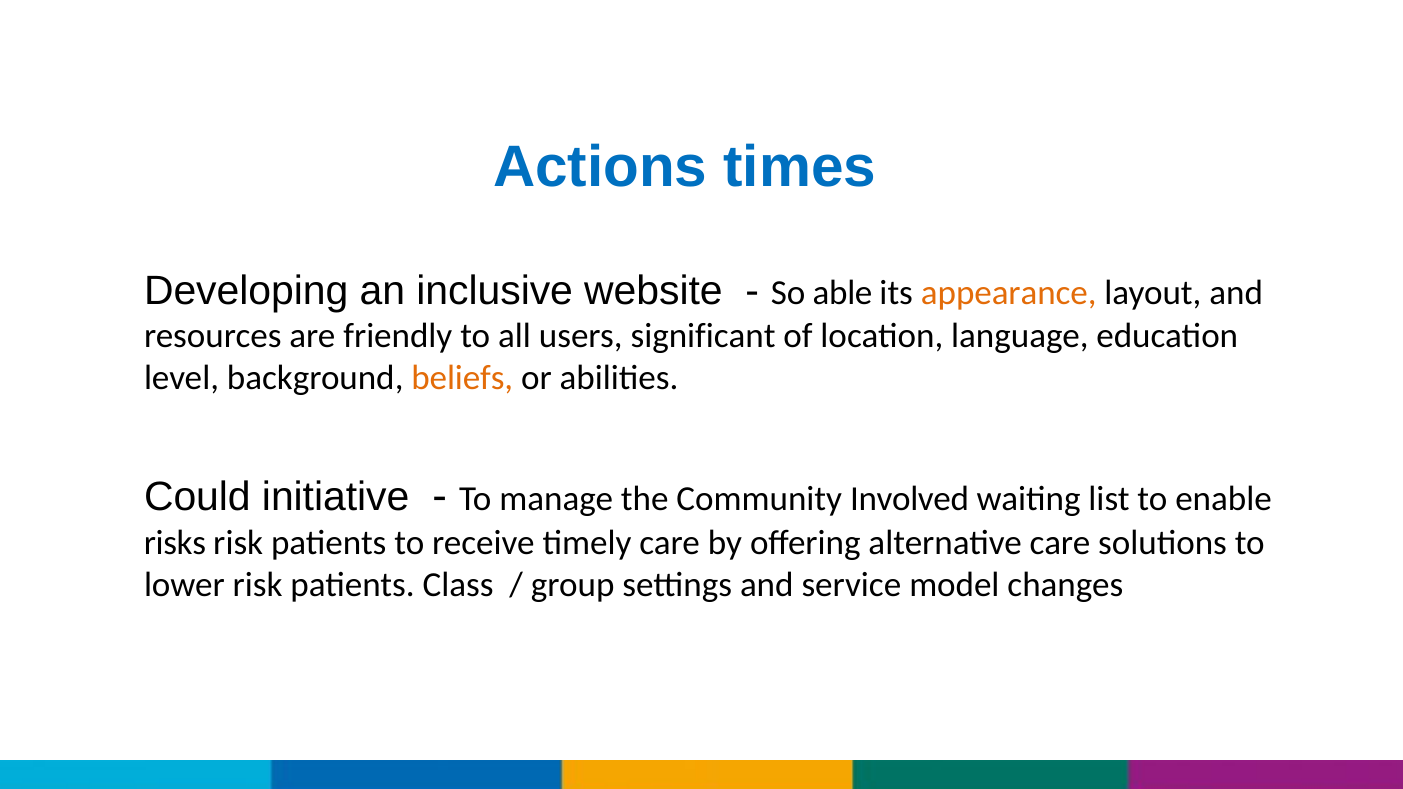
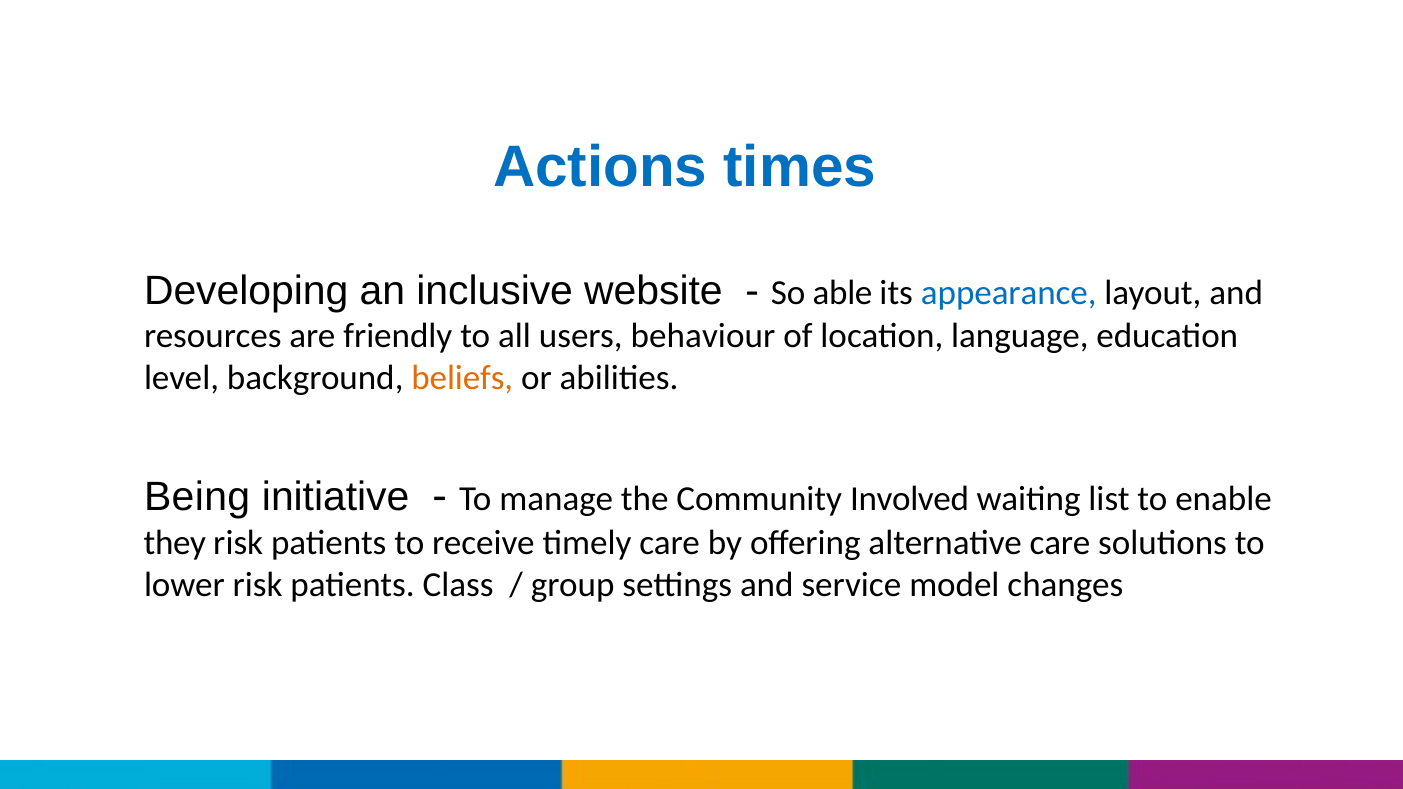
appearance colour: orange -> blue (1009, 293)
significant: significant -> behaviour (703, 336)
Could: Could -> Being (197, 497)
risks: risks -> they (175, 543)
